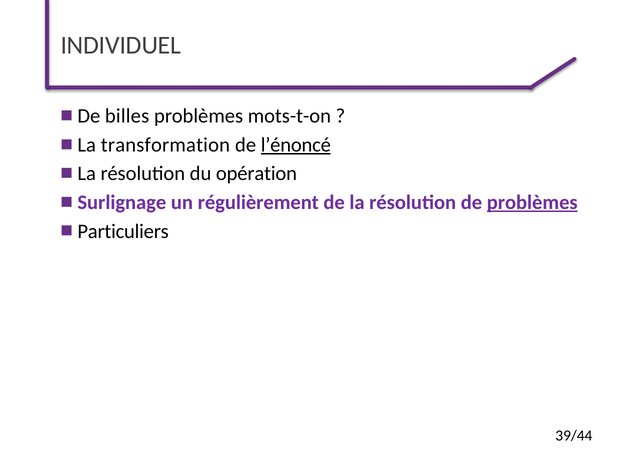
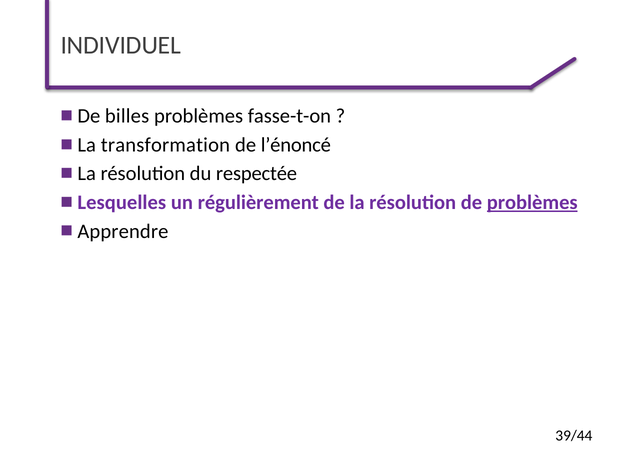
mots-t-on: mots-t-on -> fasse-t-on (289, 116)
l’énoncé underline: present -> none (296, 145)
opération: opération -> respectée (257, 174)
Surlignage: Surlignage -> Lesquelles (122, 202)
Particuliers: Particuliers -> Apprendre (123, 231)
